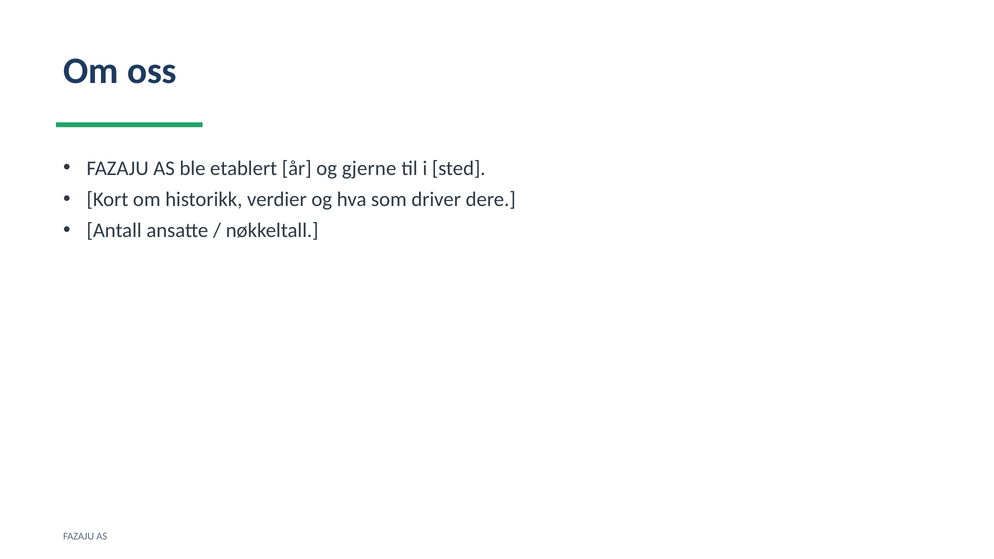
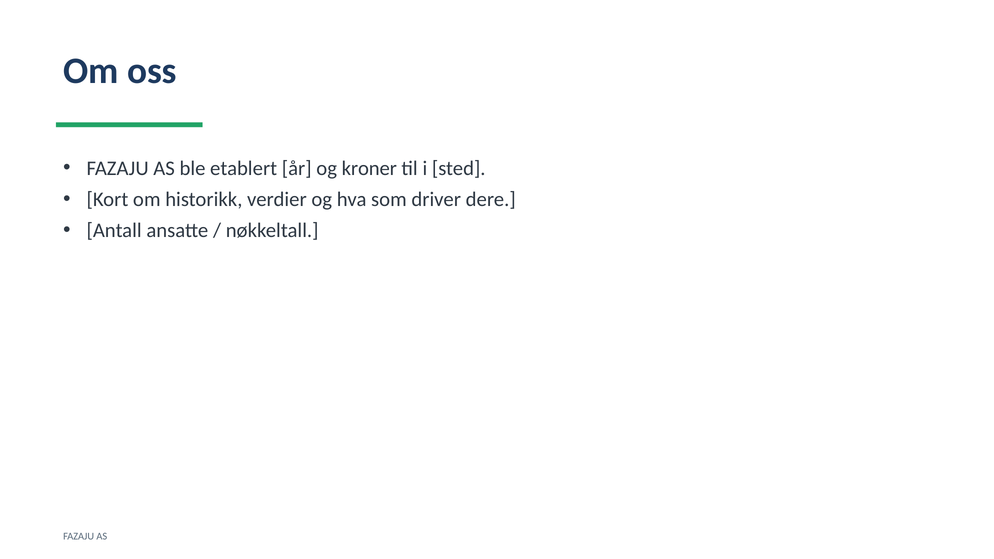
gjerne: gjerne -> kroner (369, 168)
